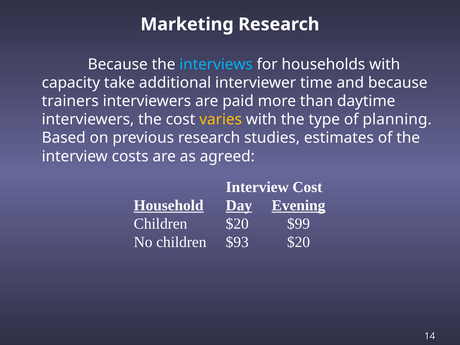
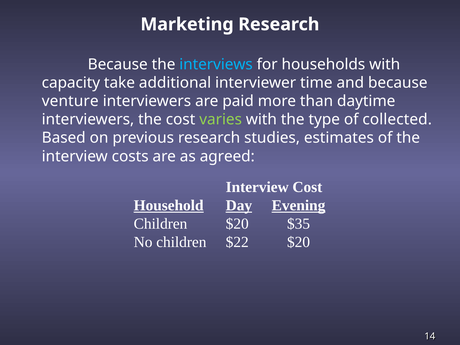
trainers: trainers -> venture (70, 101)
varies colour: yellow -> light green (221, 119)
planning: planning -> collected (397, 119)
$99: $99 -> $35 (299, 224)
$93: $93 -> $22 (237, 242)
